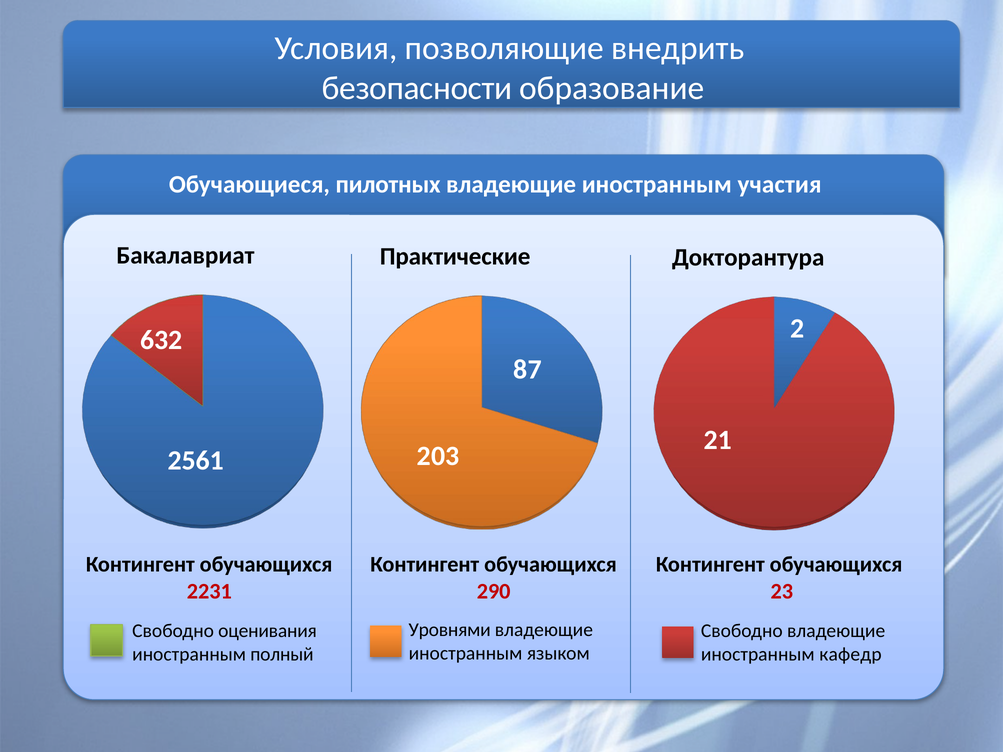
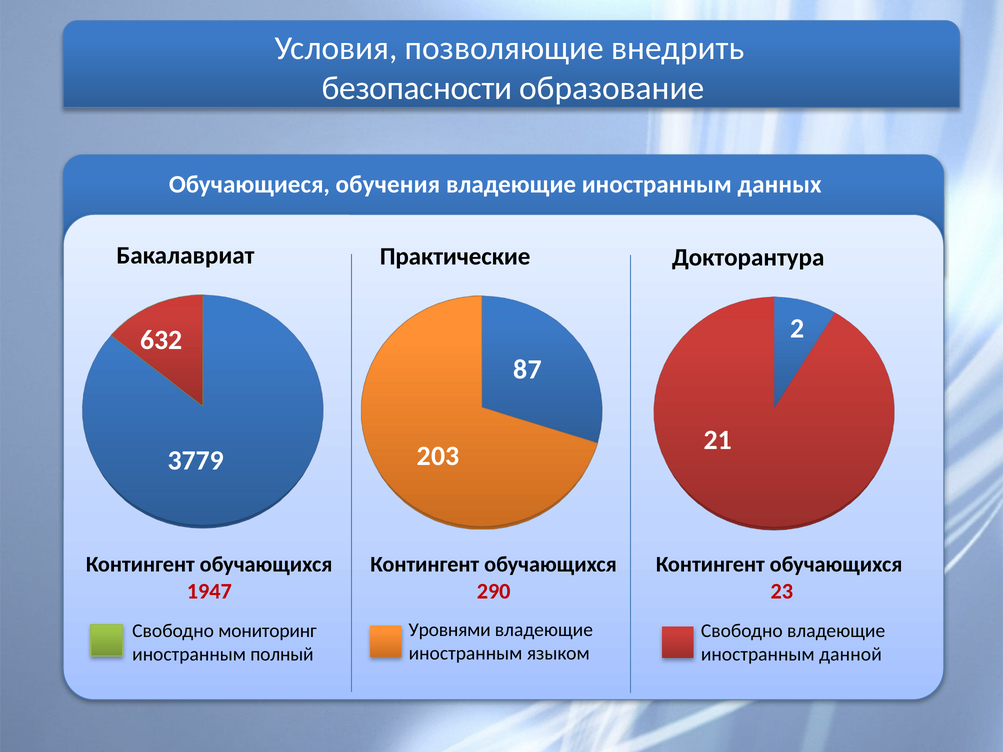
пилотных: пилотных -> обучения (388, 185)
участия: участия -> данных (780, 185)
2561: 2561 -> 3779 (196, 461)
2231: 2231 -> 1947 (209, 592)
оценивания: оценивания -> мониторинг (268, 631)
кафедр: кафедр -> данной (850, 654)
